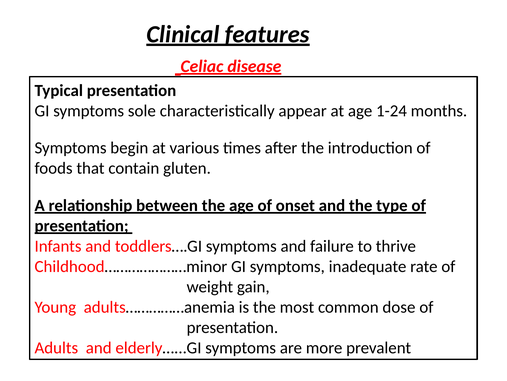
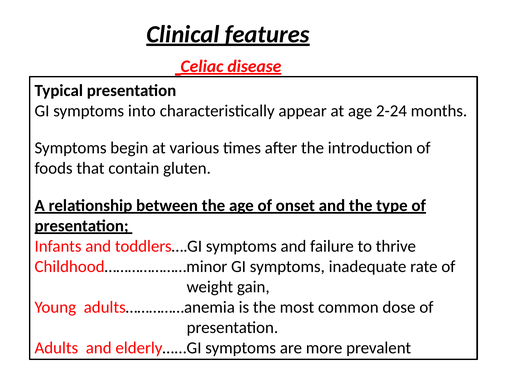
sole: sole -> into (142, 111)
1-24: 1-24 -> 2-24 (392, 111)
